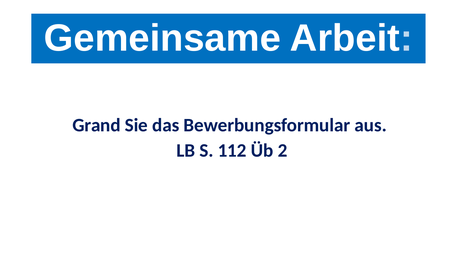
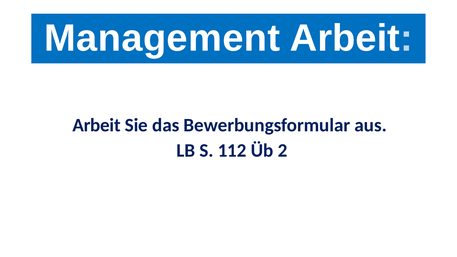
Gemeinsame: Gemeinsame -> Management (162, 38)
Grand: Grand -> Arbeit (97, 125)
